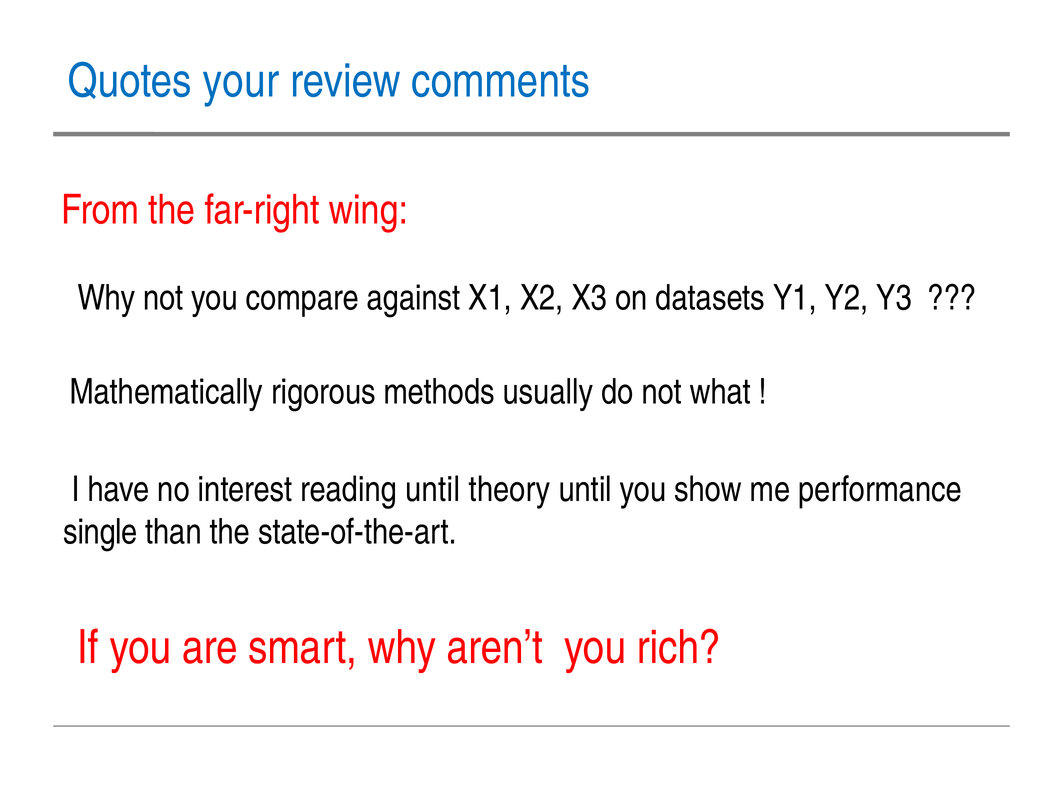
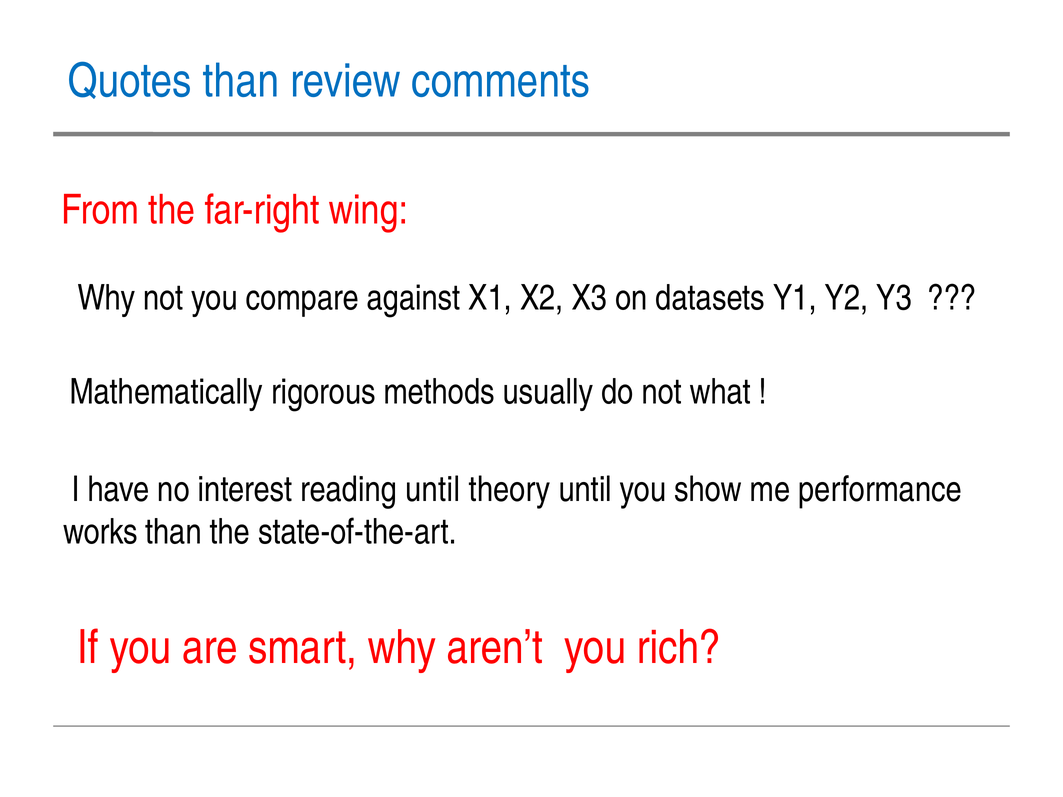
Quotes your: your -> than (241, 81)
single: single -> works (101, 532)
